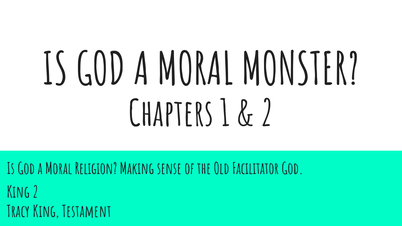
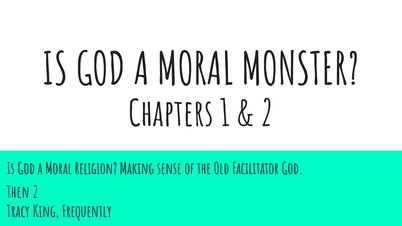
King: King -> Then (18, 192)
Testament: Testament -> Frequently (87, 212)
